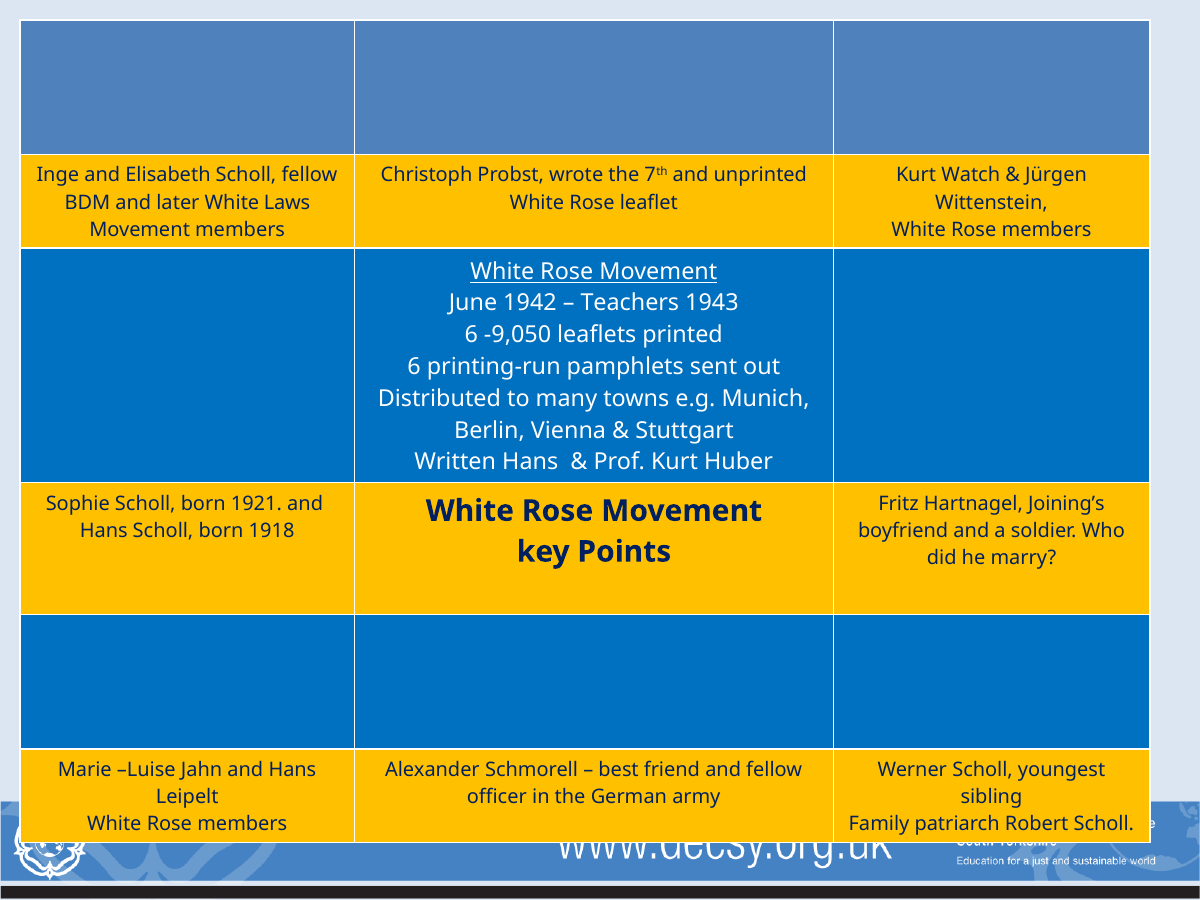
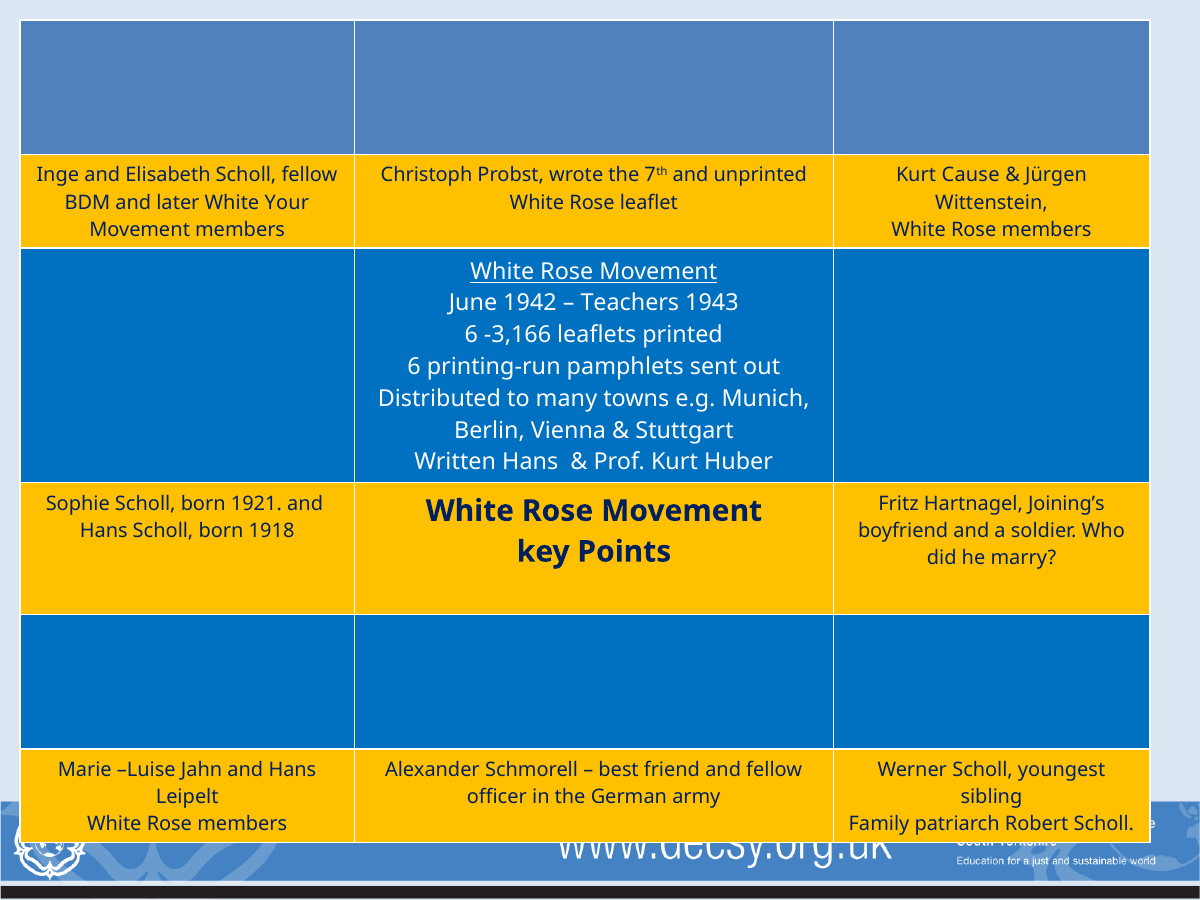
Watch: Watch -> Cause (971, 175)
Laws: Laws -> Your (287, 203)
-9,050: -9,050 -> -3,166 (518, 335)
